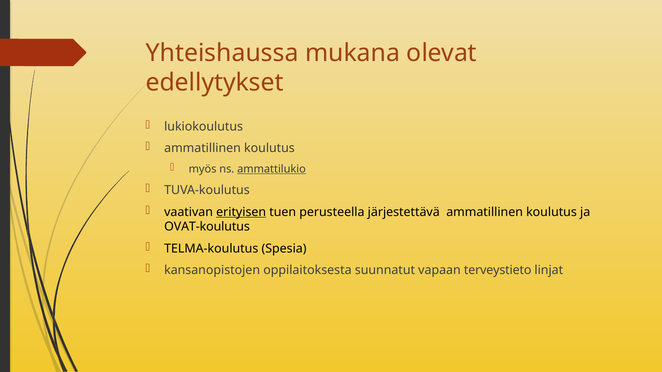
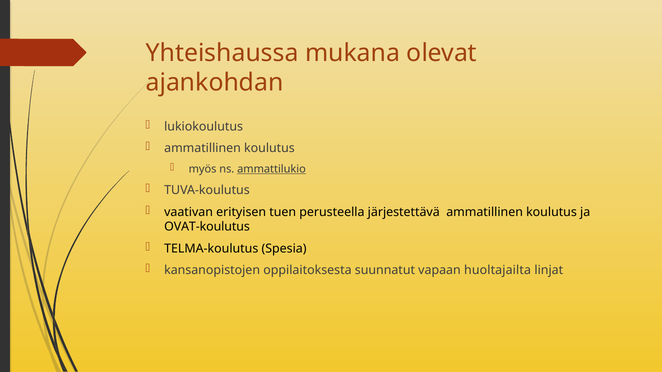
edellytykset: edellytykset -> ajankohdan (215, 83)
erityisen underline: present -> none (241, 212)
terveystieto: terveystieto -> huoltajailta (498, 271)
